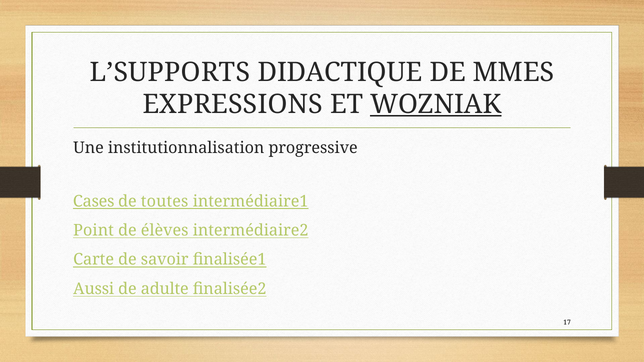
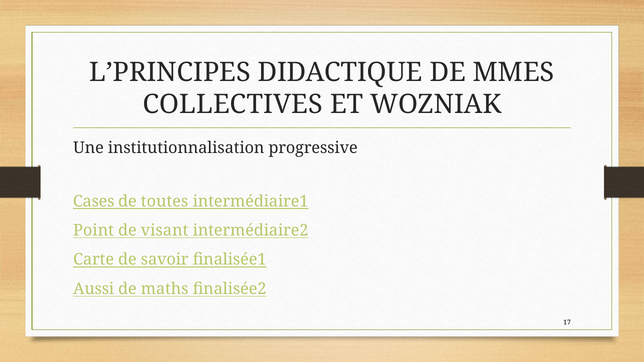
L’SUPPORTS: L’SUPPORTS -> L’PRINCIPES (170, 72)
EXPRESSIONS: EXPRESSIONS -> COLLECTIVES (233, 104)
WOZNIAK underline: present -> none (436, 104)
élèves: élèves -> visant (165, 231)
adulte: adulte -> maths (165, 289)
